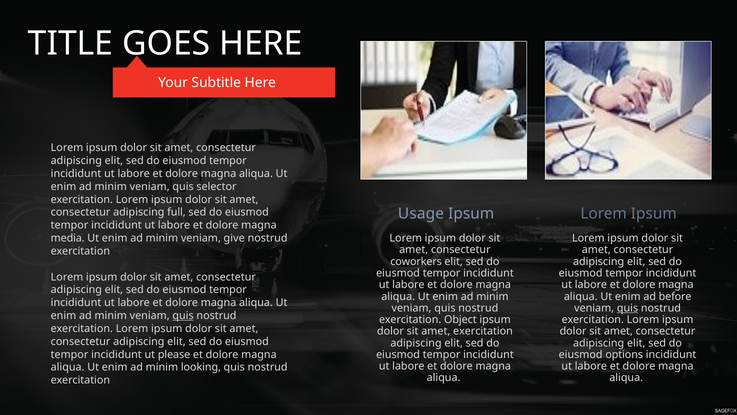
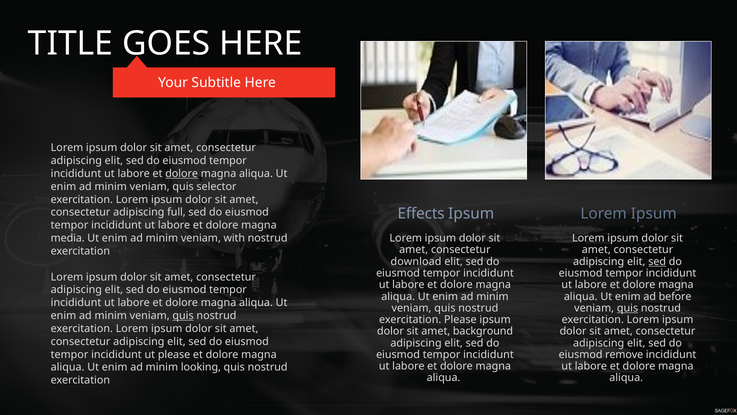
dolore underline: none -> present (182, 173)
Usage: Usage -> Effects (421, 213)
give: give -> with (234, 238)
coworkers: coworkers -> download (416, 261)
sed underline: none -> present (657, 261)
exercitation Object: Object -> Please (460, 319)
amet exercitation: exercitation -> background (483, 331)
options: options -> remove (624, 354)
